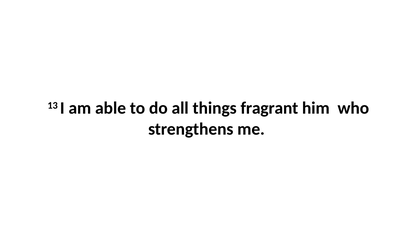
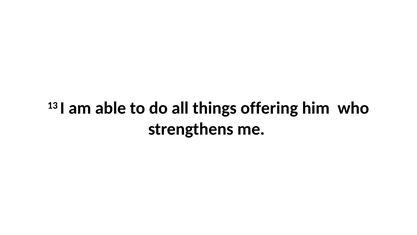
fragrant: fragrant -> offering (269, 108)
